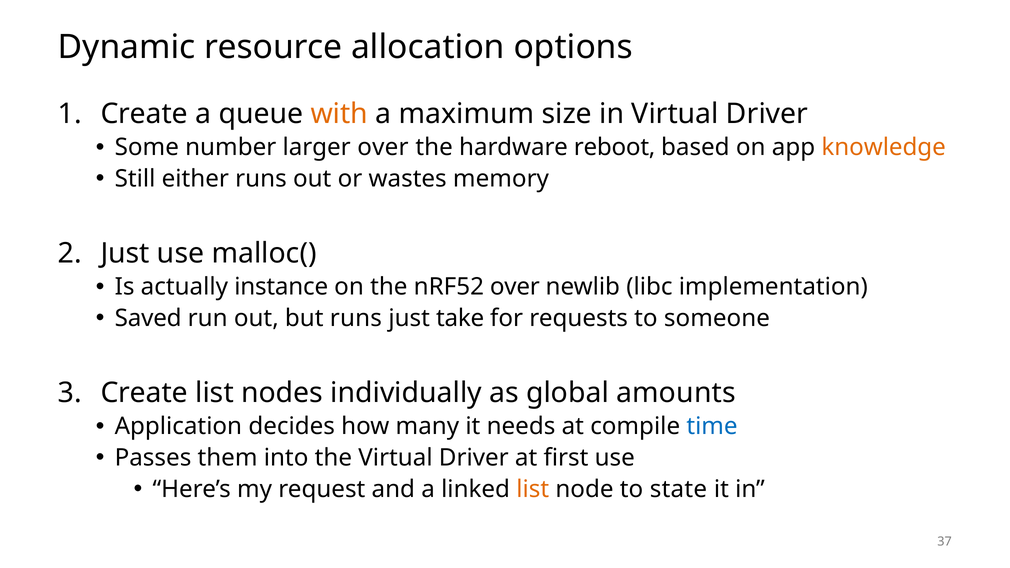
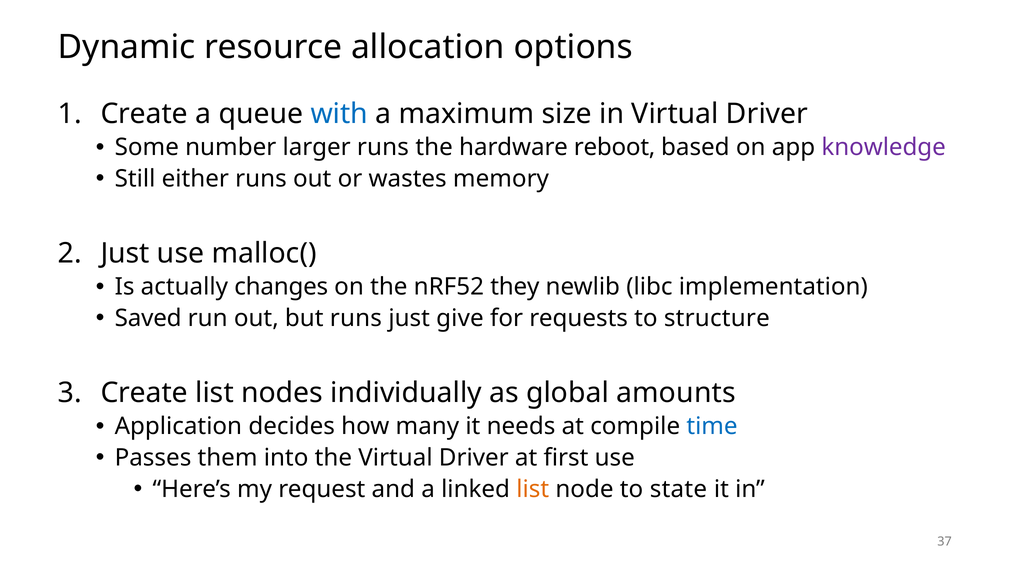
with colour: orange -> blue (339, 114)
larger over: over -> runs (383, 147)
knowledge colour: orange -> purple (884, 147)
instance: instance -> changes (281, 287)
nRF52 over: over -> they (515, 287)
take: take -> give (460, 318)
someone: someone -> structure (717, 318)
